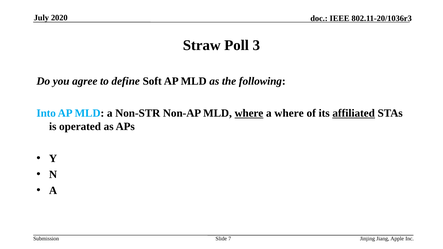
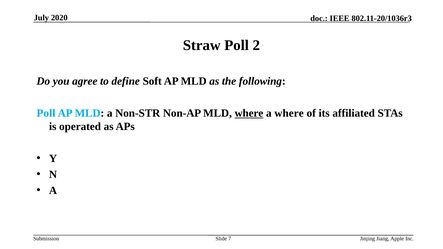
3: 3 -> 2 (256, 45)
Into: Into -> Poll (46, 113)
affiliated underline: present -> none (354, 113)
